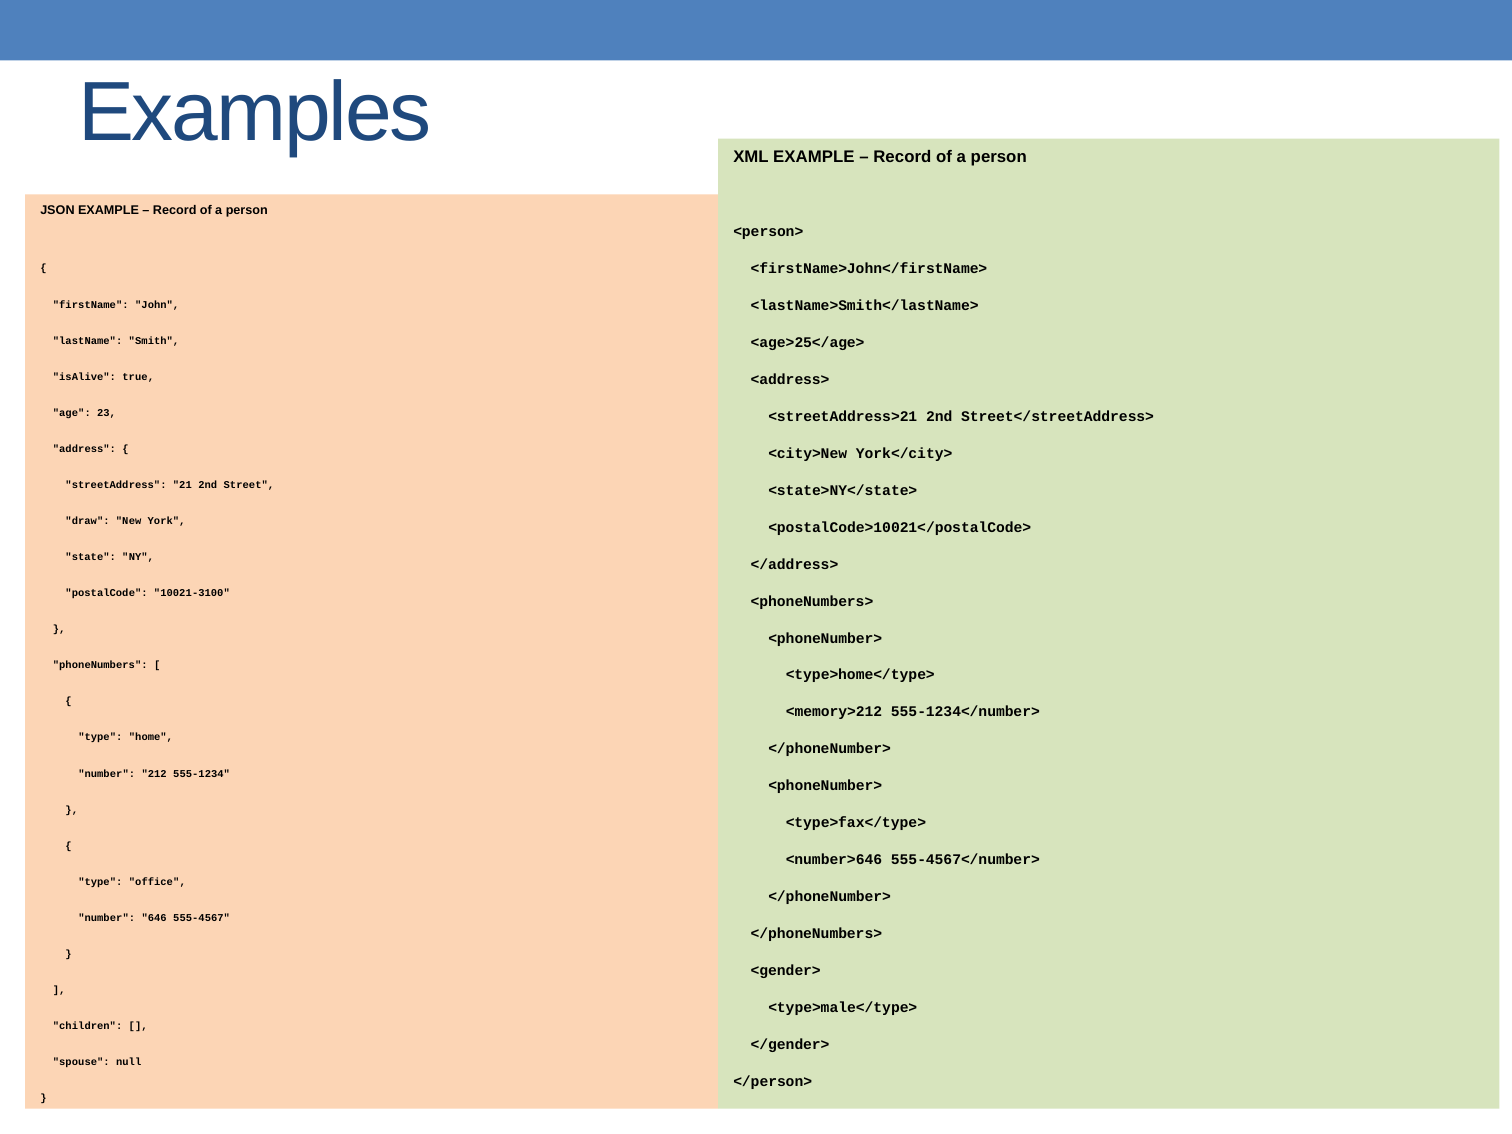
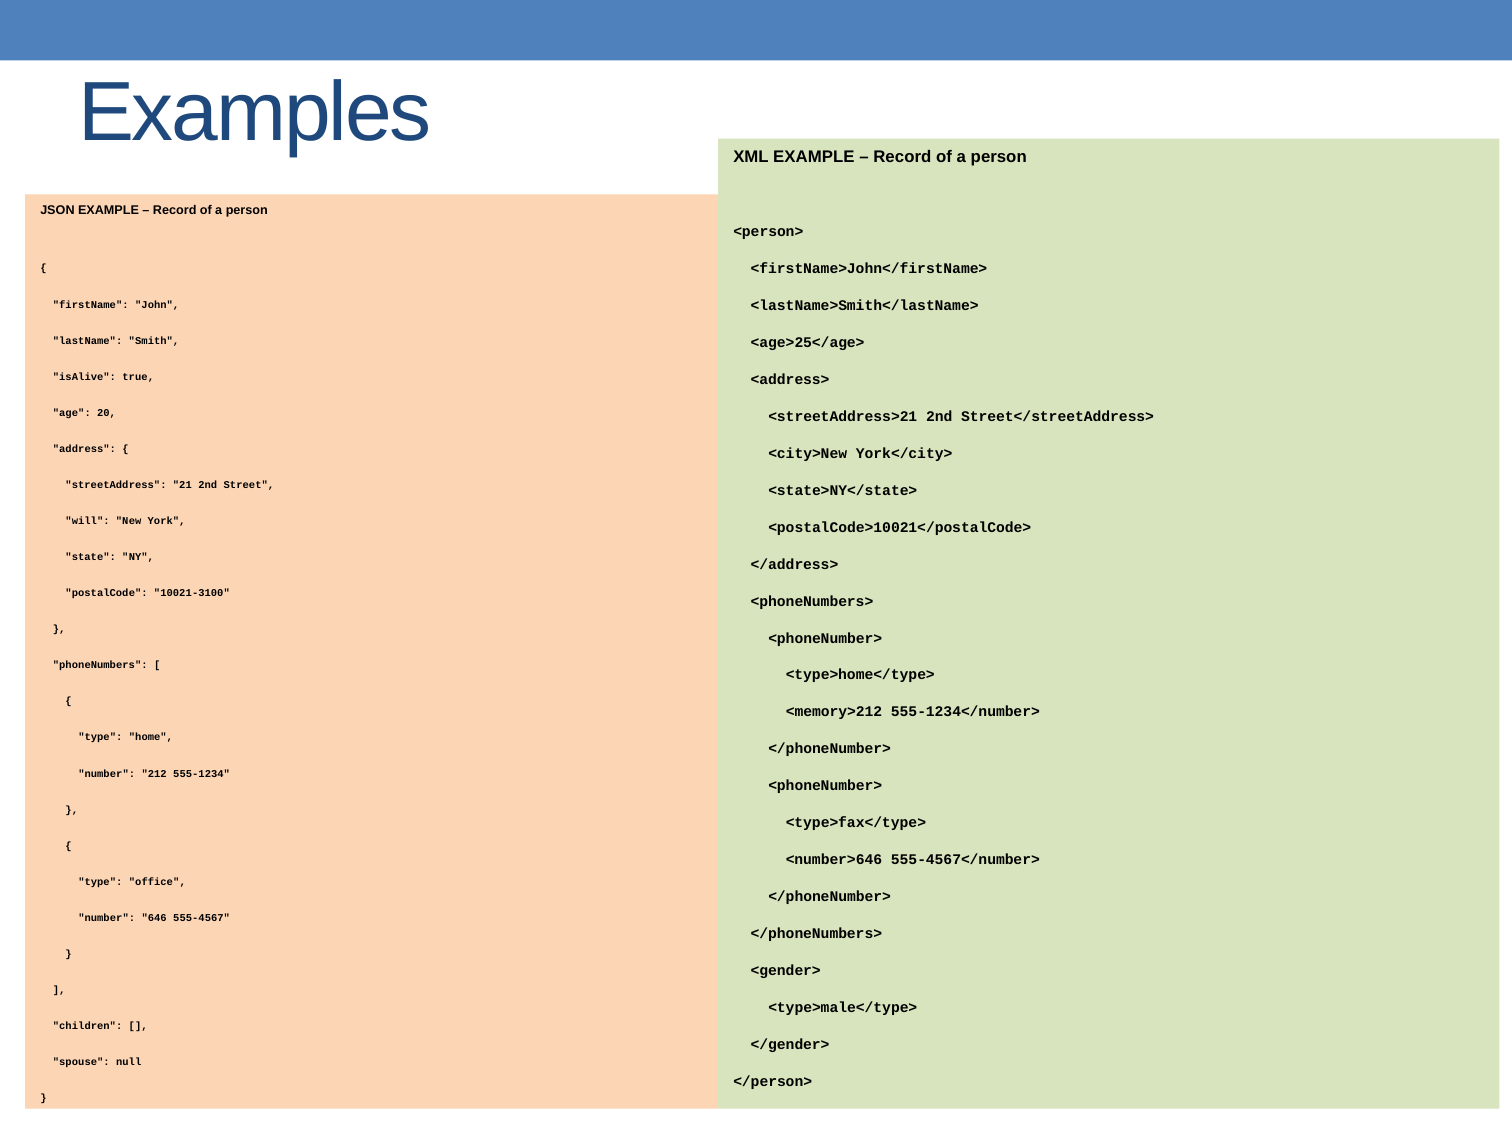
23: 23 -> 20 (107, 413)
draw: draw -> will (88, 521)
